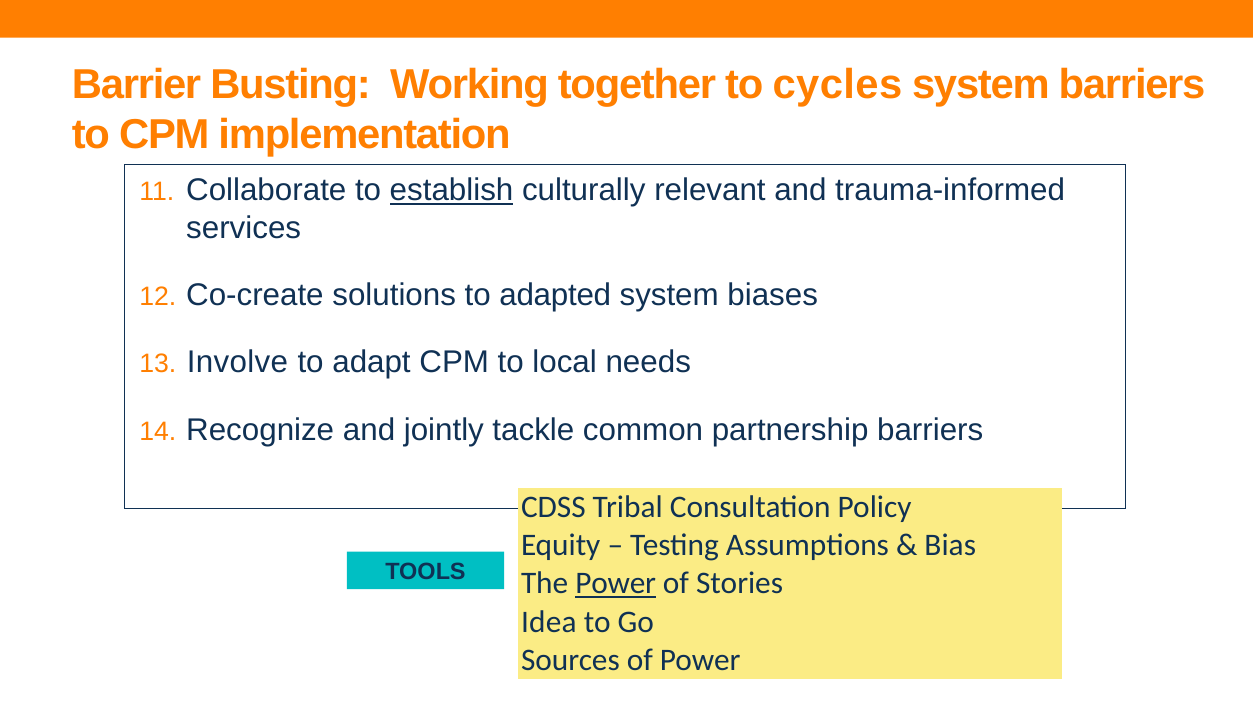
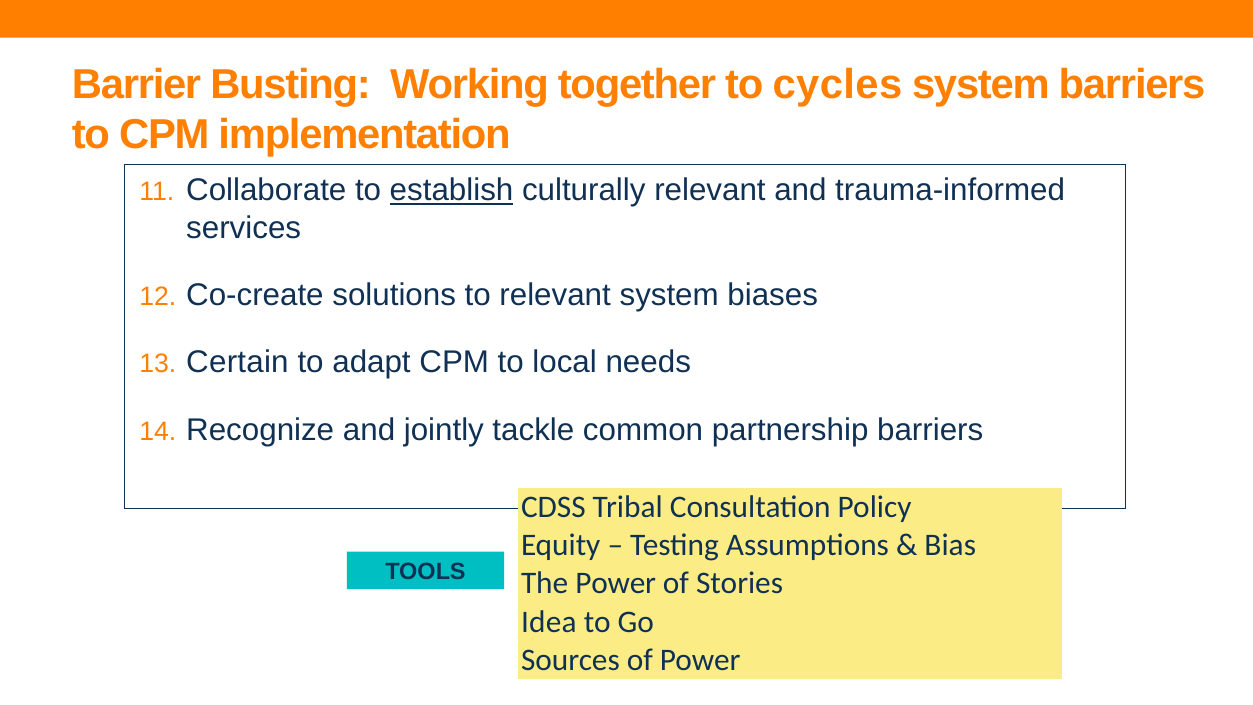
to adapted: adapted -> relevant (555, 295)
Involve: Involve -> Certain (237, 362)
Power underline: present -> none (616, 583)
